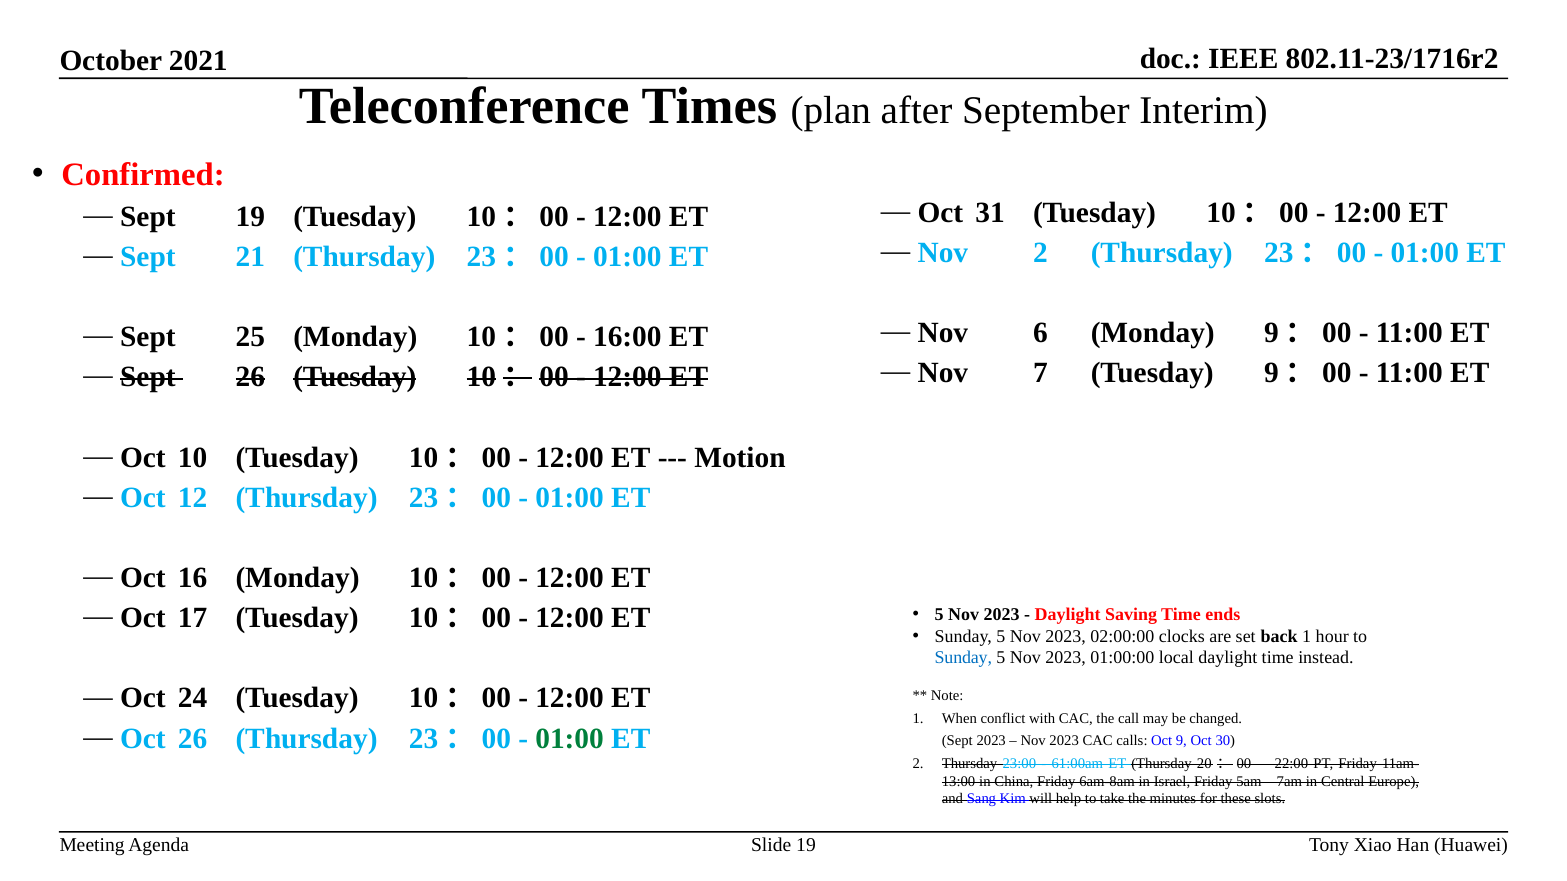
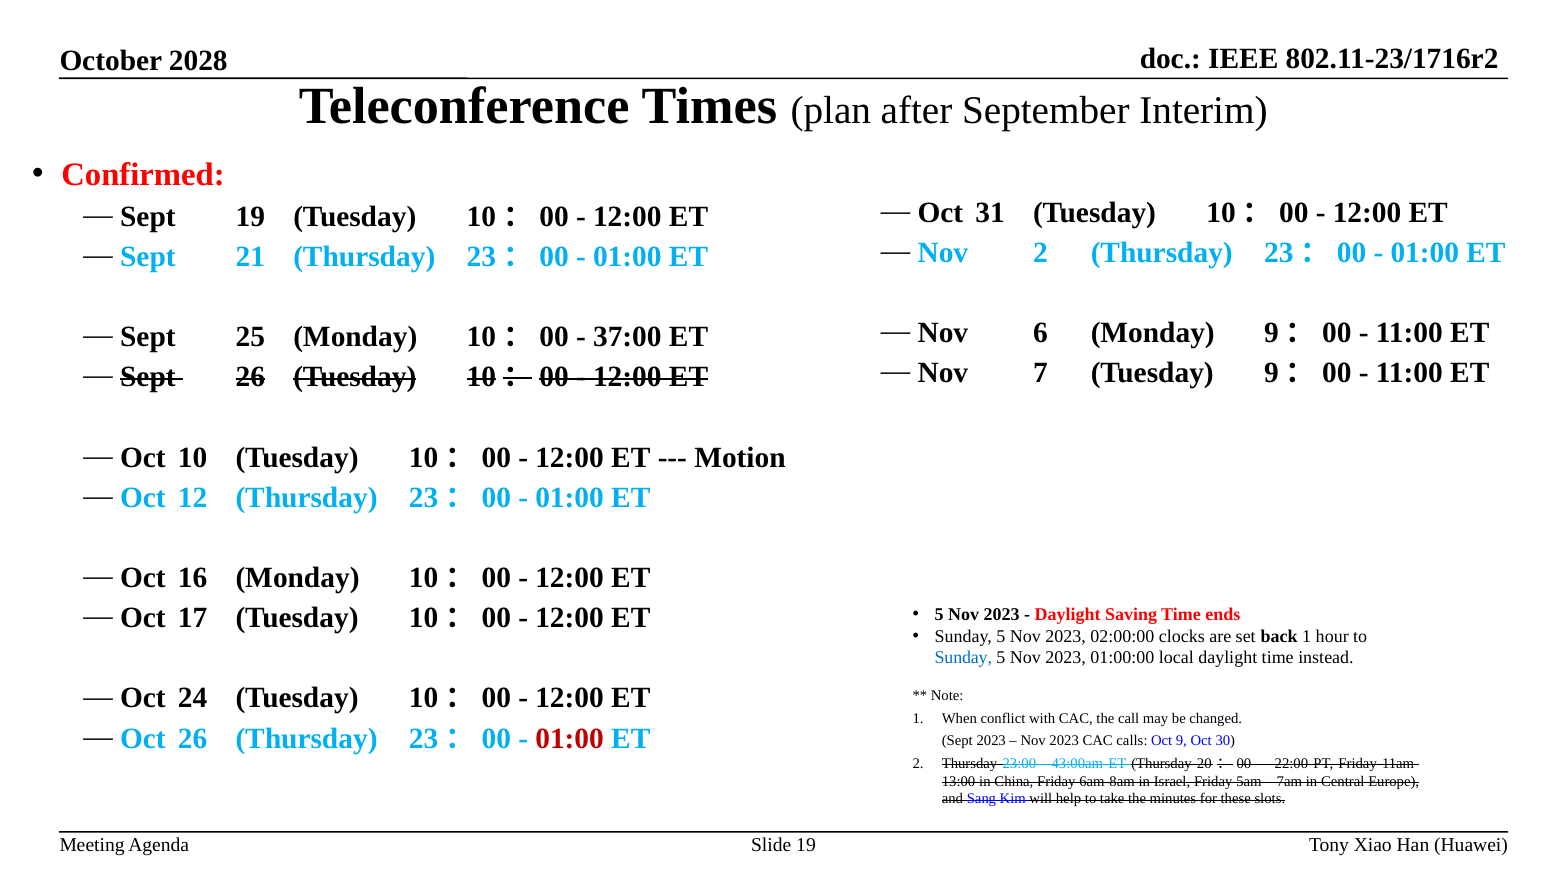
2021: 2021 -> 2028 (198, 61)
16:00: 16:00 -> 37:00 (627, 337)
01:00 colour: green -> red (570, 739)
61:00am: 61:00am -> 43:00am (1077, 764)
